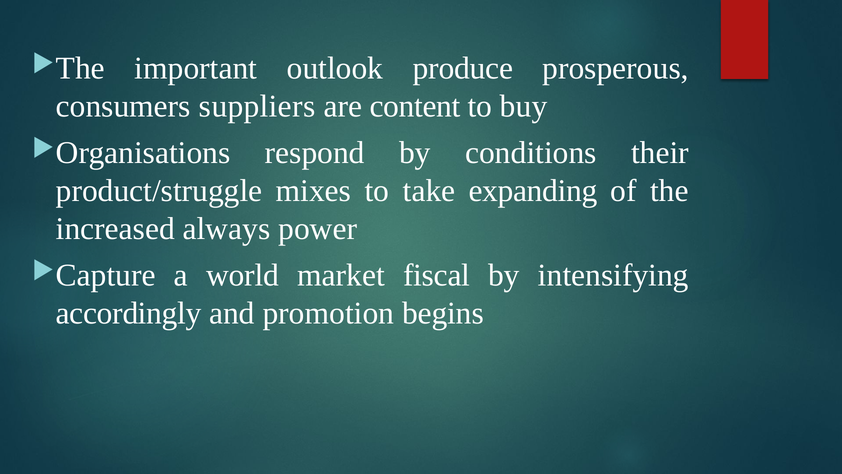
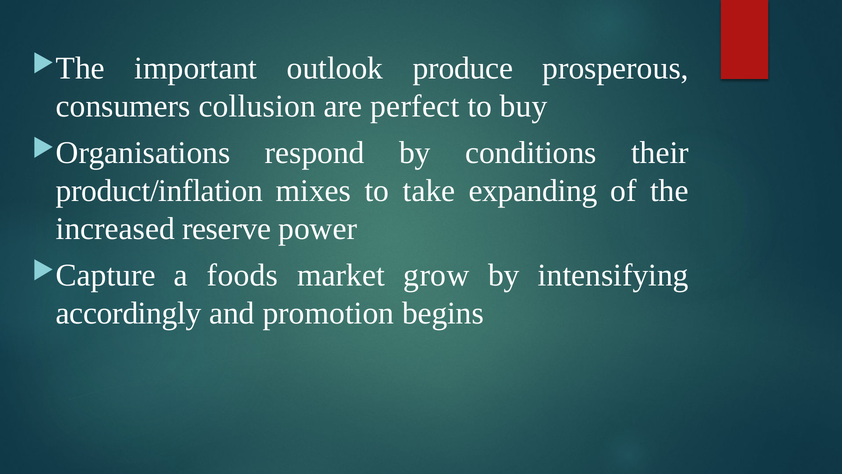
suppliers: suppliers -> collusion (257, 106)
content: content -> perfect (415, 106)
product/struggle: product/struggle -> product/inflation (159, 191)
always: always -> reserve (227, 229)
world: world -> foods (242, 275)
fiscal: fiscal -> grow (436, 275)
